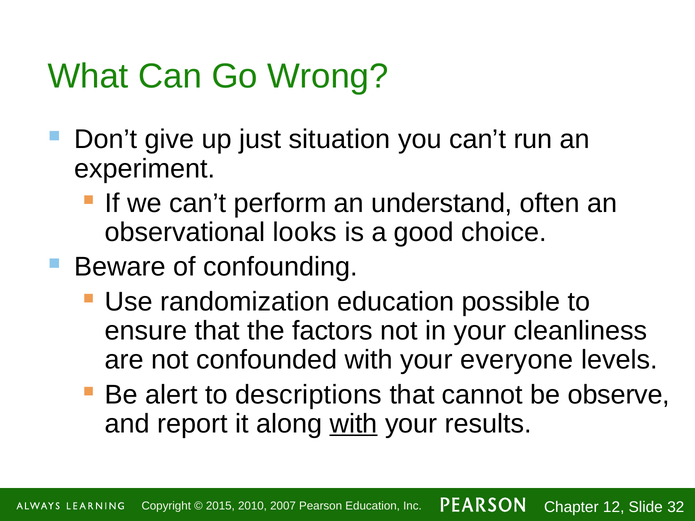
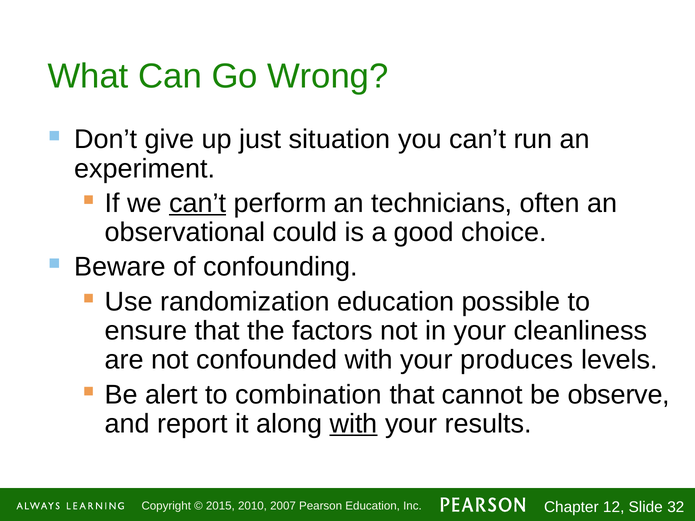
can’t underline: none -> present (198, 203)
understand: understand -> technicians (442, 203)
looks: looks -> could (305, 233)
everyone: everyone -> produces (517, 360)
descriptions: descriptions -> combination (309, 395)
